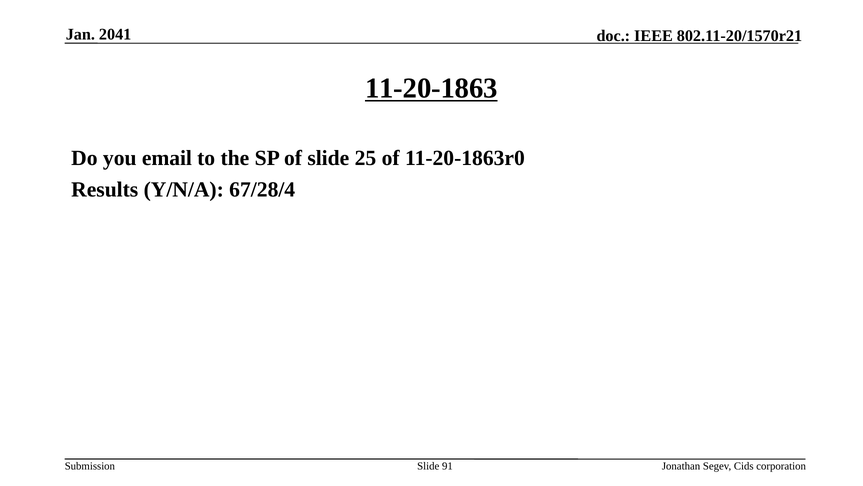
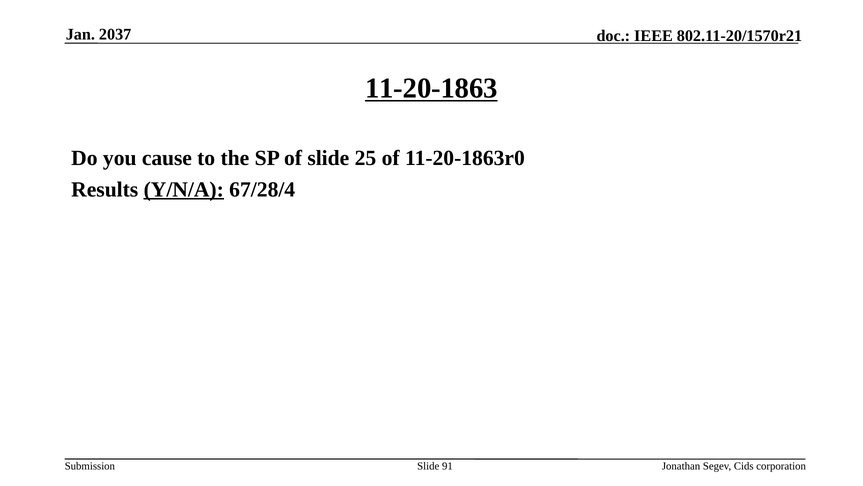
2041: 2041 -> 2037 (115, 34)
email: email -> cause (167, 158)
Y/N/A underline: none -> present (184, 189)
